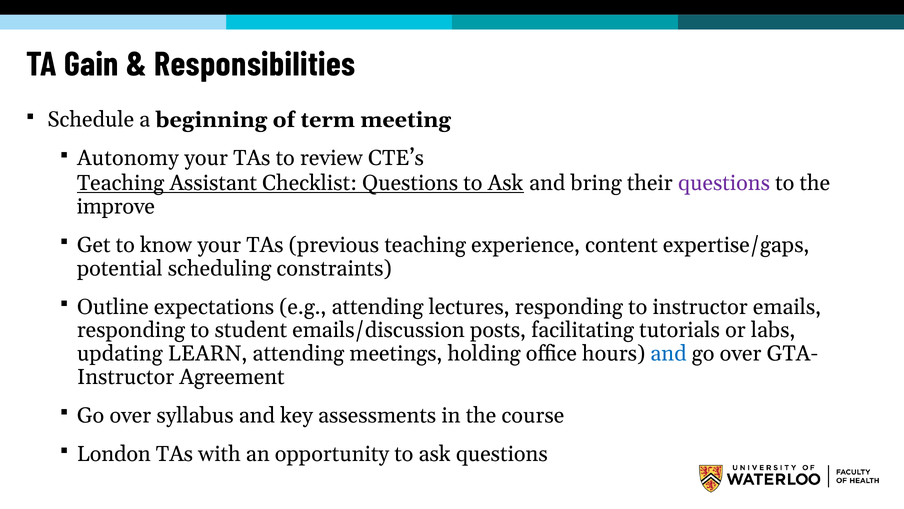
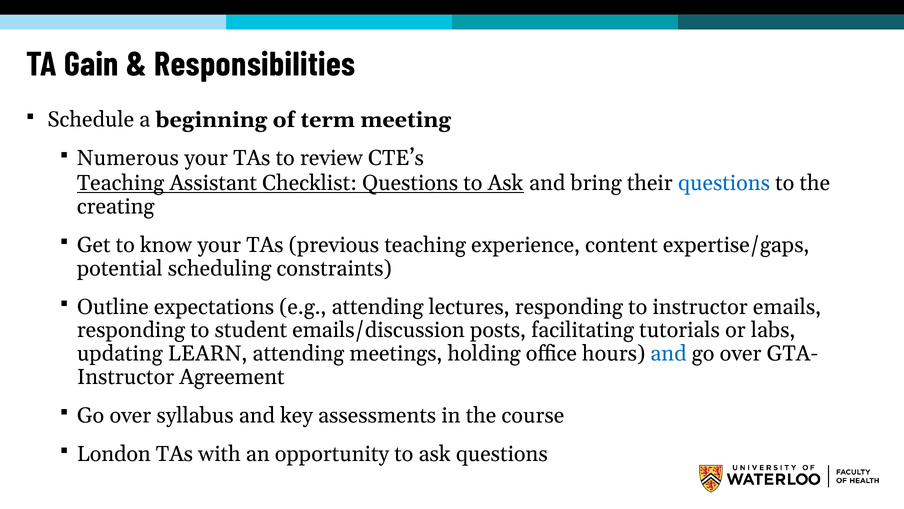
Autonomy: Autonomy -> Numerous (128, 158)
questions colour: purple -> blue (724, 183)
improve: improve -> creating (116, 206)
